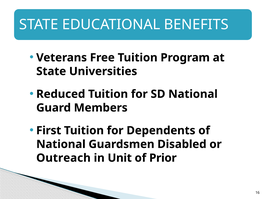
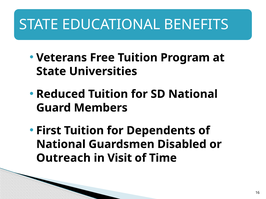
Unit: Unit -> Visit (120, 158)
Prior: Prior -> Time (163, 158)
